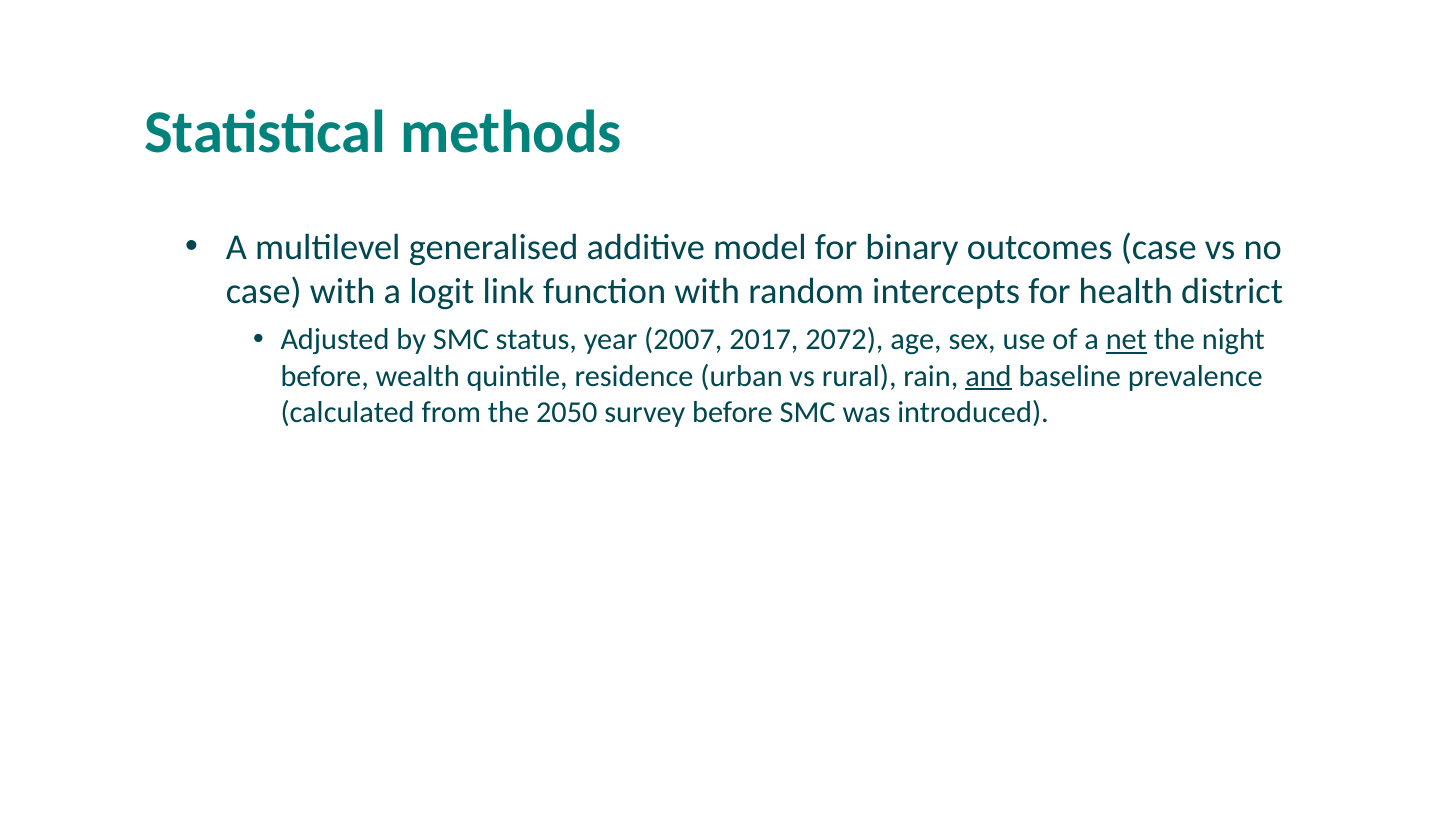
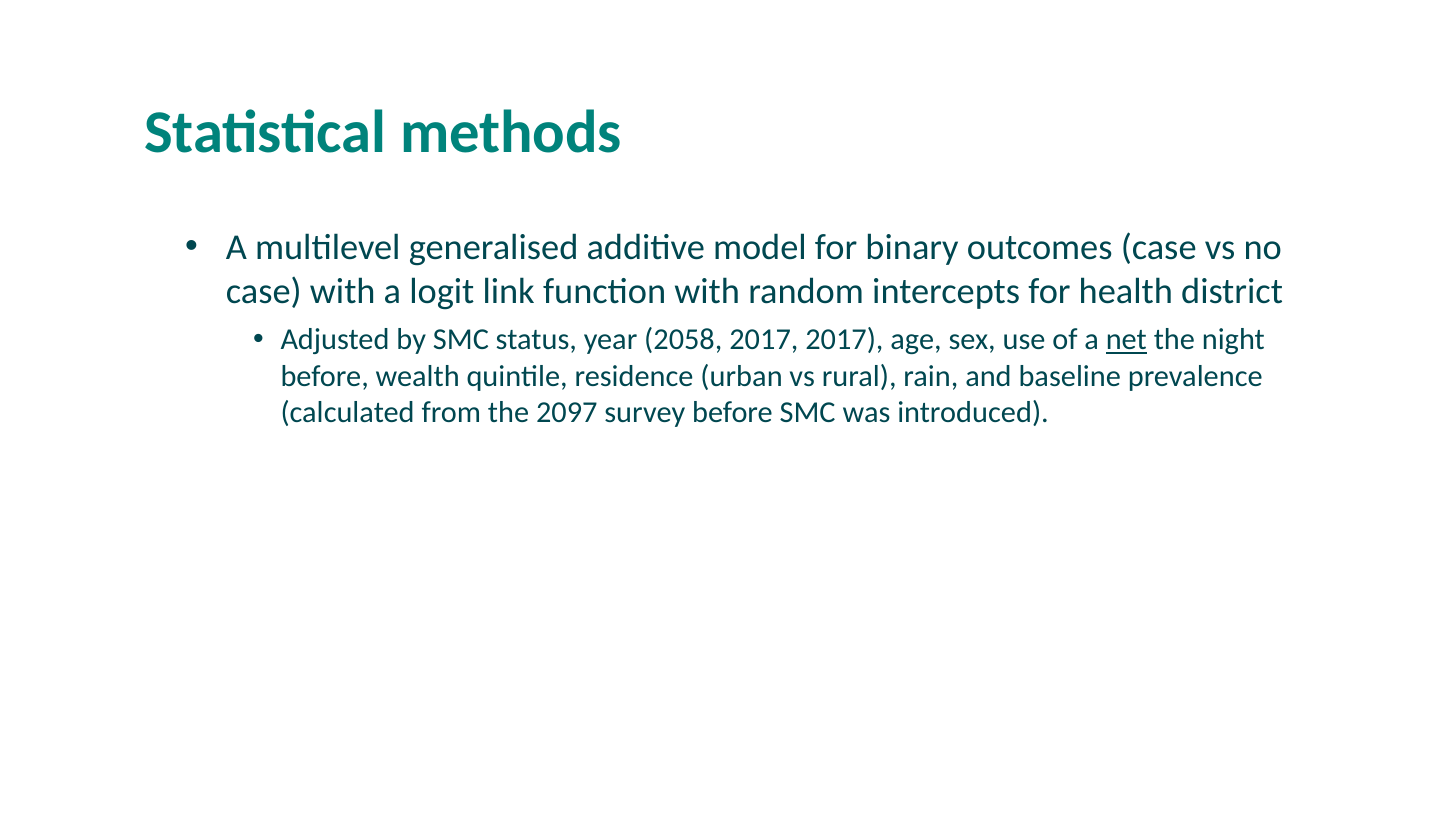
2007: 2007 -> 2058 (683, 340)
2017 2072: 2072 -> 2017 (844, 340)
and underline: present -> none (988, 377)
2050: 2050 -> 2097 (567, 413)
